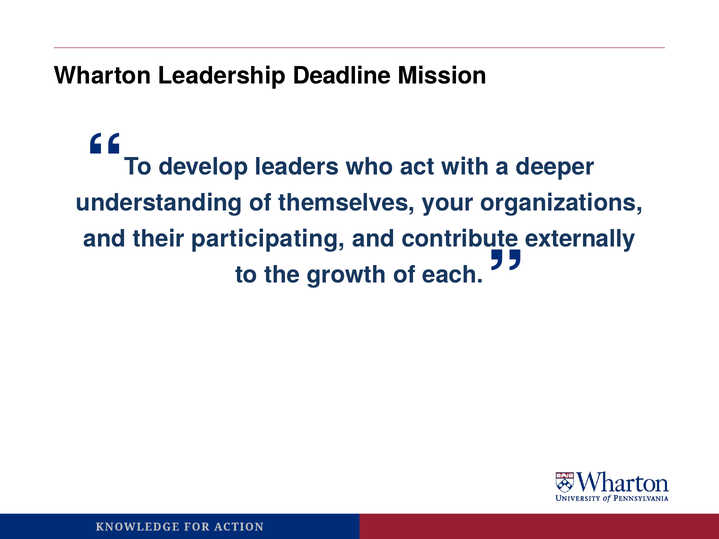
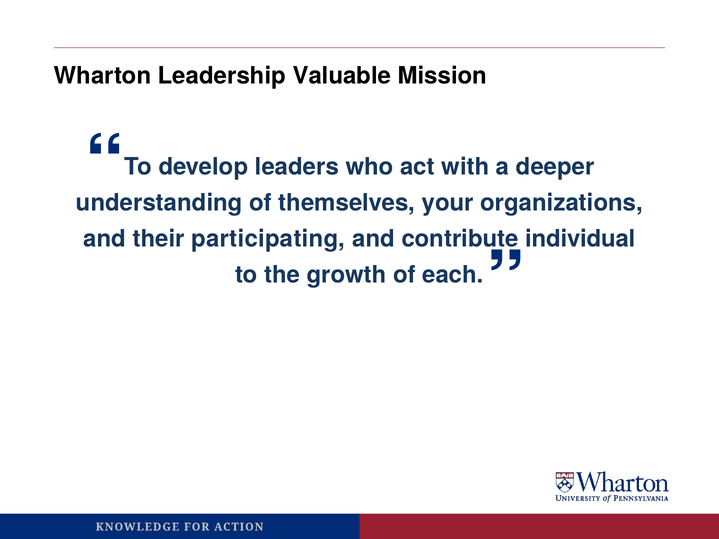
Deadline: Deadline -> Valuable (342, 76)
externally: externally -> individual (580, 239)
